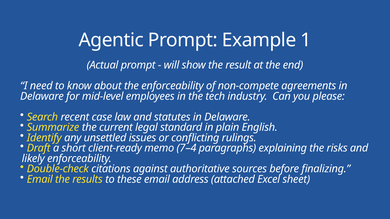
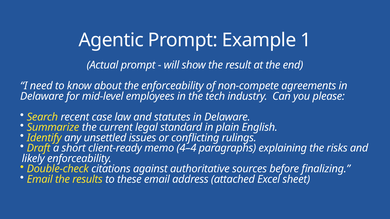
7–4: 7–4 -> 4–4 (186, 148)
